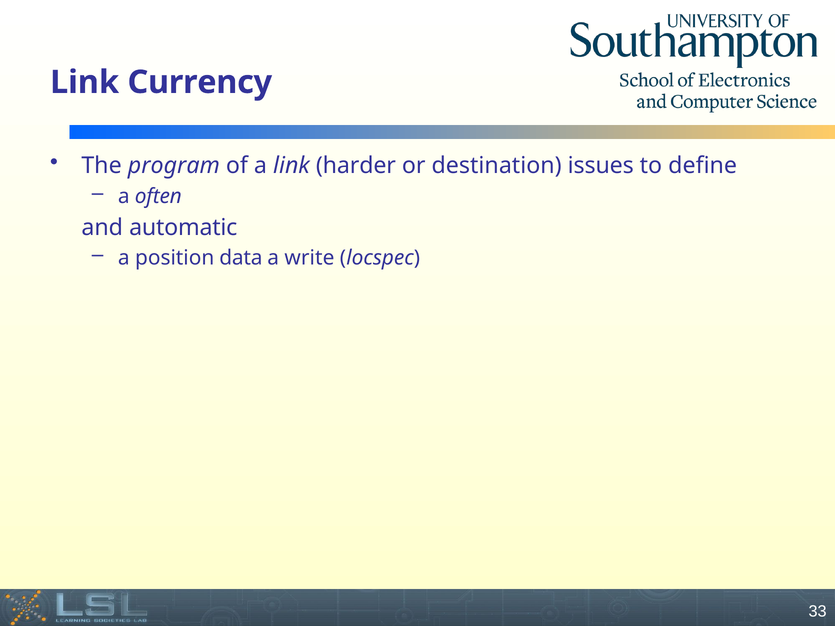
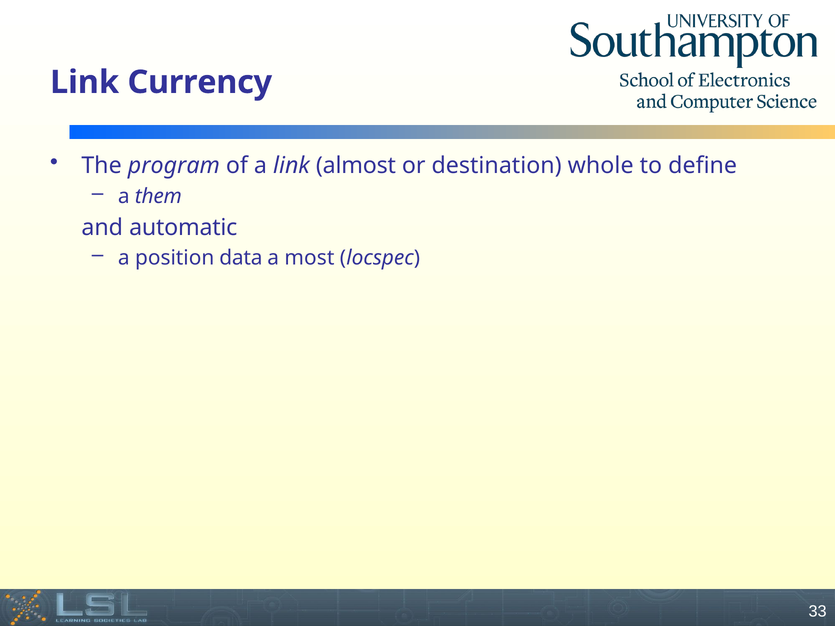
harder: harder -> almost (356, 166)
issues: issues -> whole (601, 166)
often: often -> them (158, 196)
write: write -> most (309, 258)
